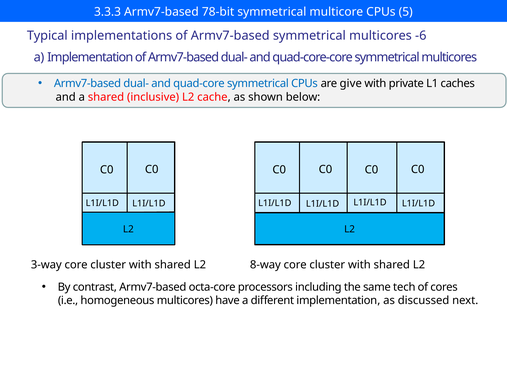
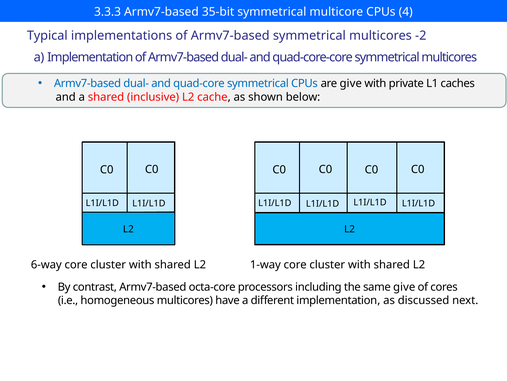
78-bit: 78-bit -> 35-bit (218, 12)
5: 5 -> 4 (406, 12)
-6: -6 -> -2 (421, 35)
3-way: 3-way -> 6-way (46, 264)
8-way: 8-way -> 1-way (265, 264)
same tech: tech -> give (404, 286)
